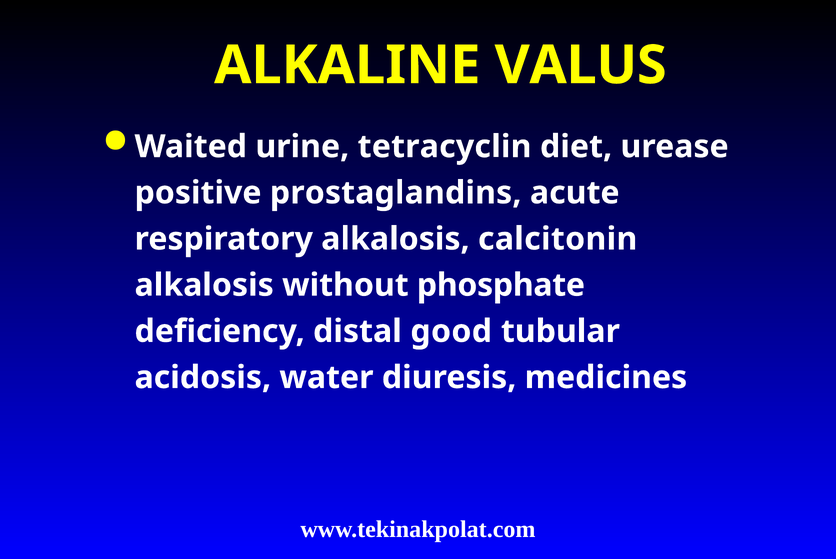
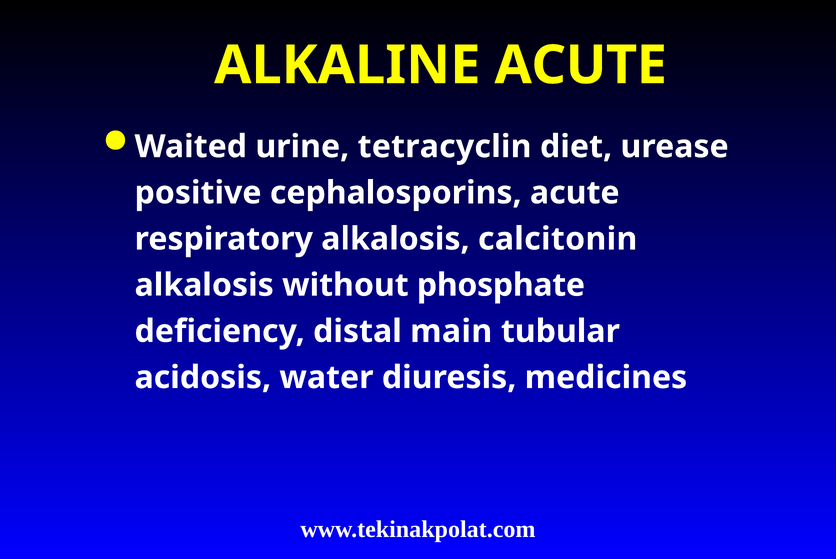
ALKALINE VALUS: VALUS -> ACUTE (581, 65)
prostaglandins: prostaglandins -> cephalosporins (396, 193)
good: good -> main (451, 332)
